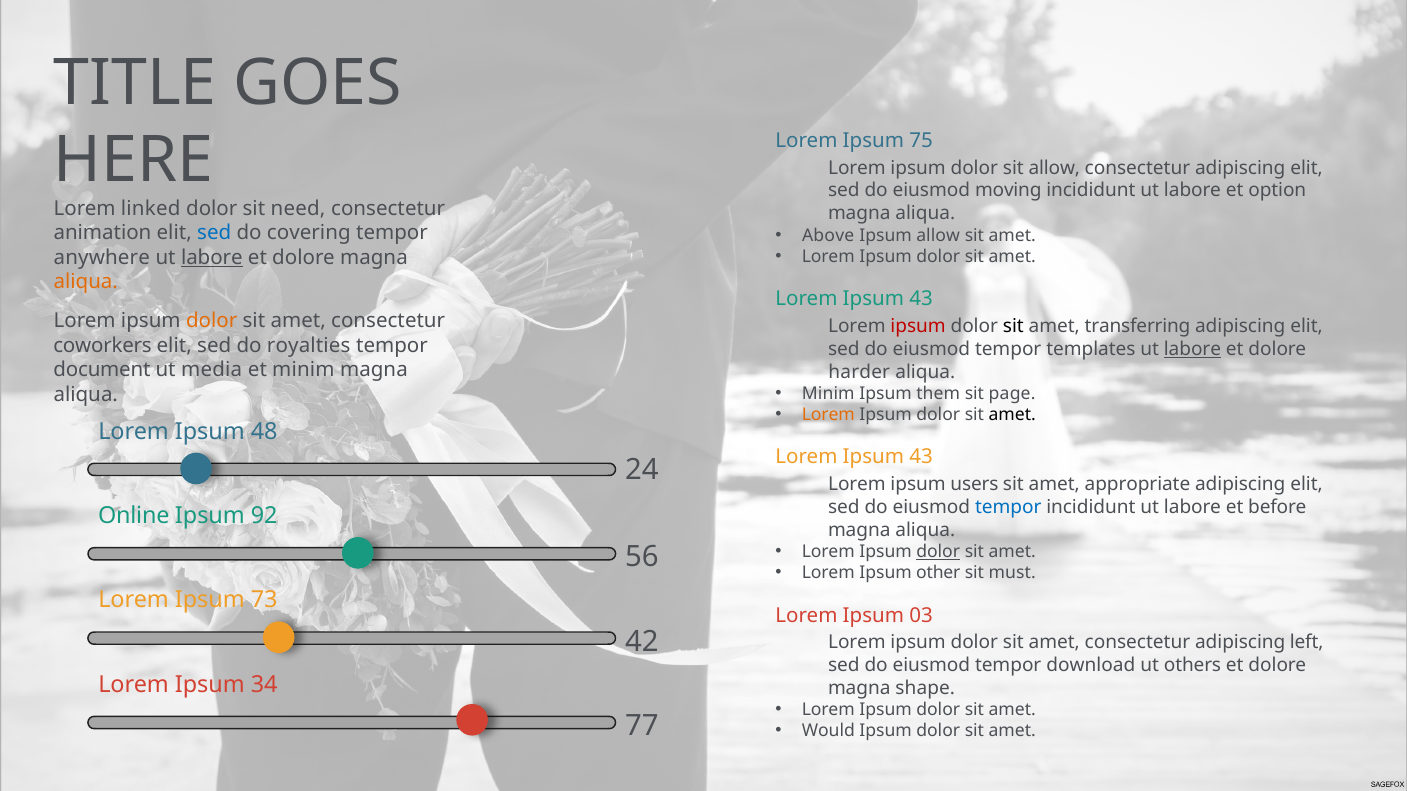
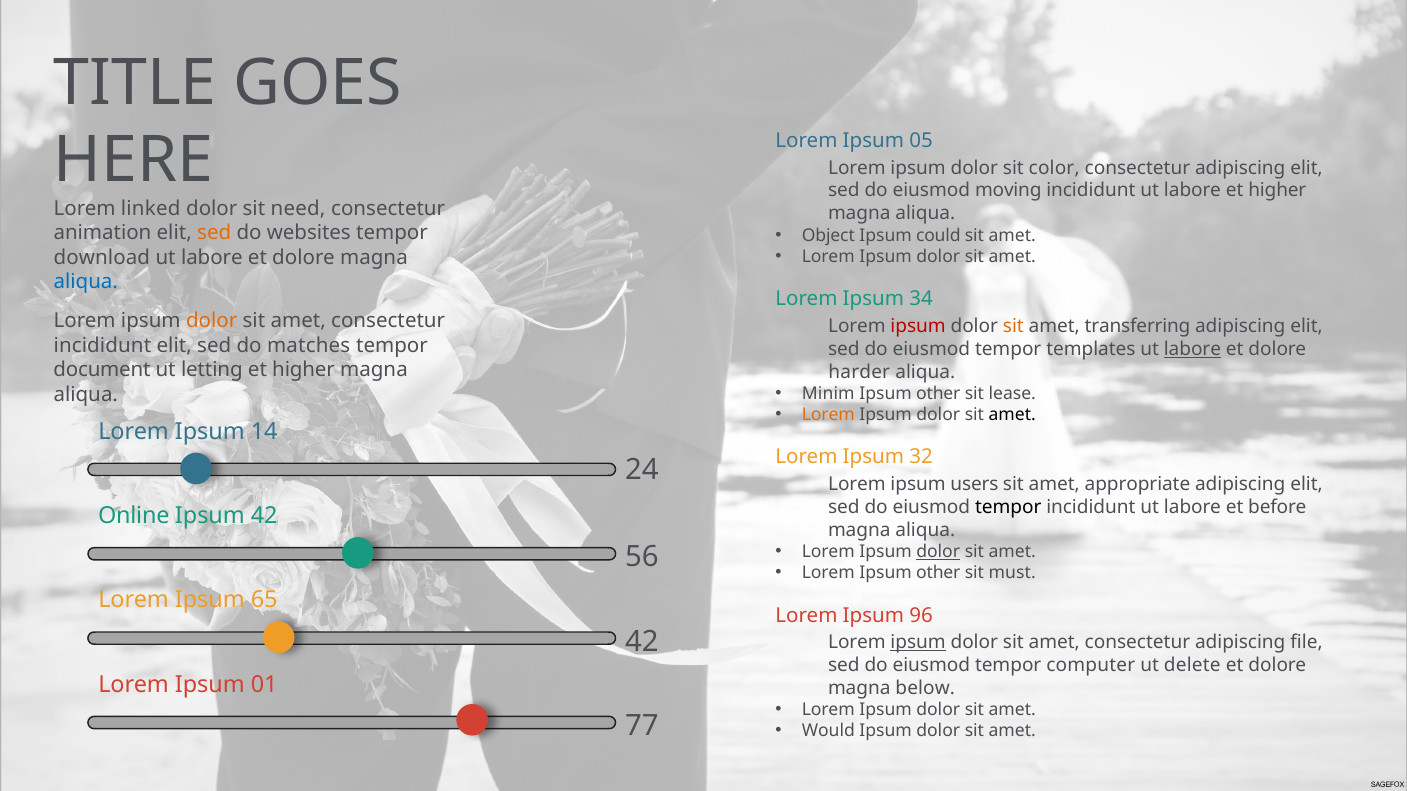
75: 75 -> 05 (921, 141)
sit allow: allow -> color (1054, 168)
labore et option: option -> higher (1277, 191)
Above: Above -> Object (828, 236)
Ipsum allow: allow -> could (938, 236)
sed colour: blue -> orange (214, 233)
covering: covering -> websites (309, 233)
anywhere: anywhere -> download (102, 258)
labore underline: present -> none (212, 258)
aliqua colour: orange -> blue (86, 282)
43: 43 -> 34 (921, 299)
sit colour: black -> orange (1013, 326)
coworkers: coworkers -> incididunt (102, 346)
royalties: royalties -> matches (309, 346)
media: media -> letting (212, 370)
minim: minim -> higher (304, 370)
them: them -> other (938, 394)
page: page -> lease (1012, 394)
48: 48 -> 14 (264, 432)
43: 43 -> 32 (921, 457)
tempor colour: blue -> black (1008, 507)
Ipsum 92: 92 -> 42 (264, 516)
73: 73 -> 65 (264, 600)
03: 03 -> 96 (921, 616)
ipsum underline: none -> present (918, 643)
left: left -> file (1307, 643)
download: download -> computer (1091, 666)
others: others -> delete (1192, 666)
34: 34 -> 01 (264, 685)
shape: shape -> below (925, 689)
